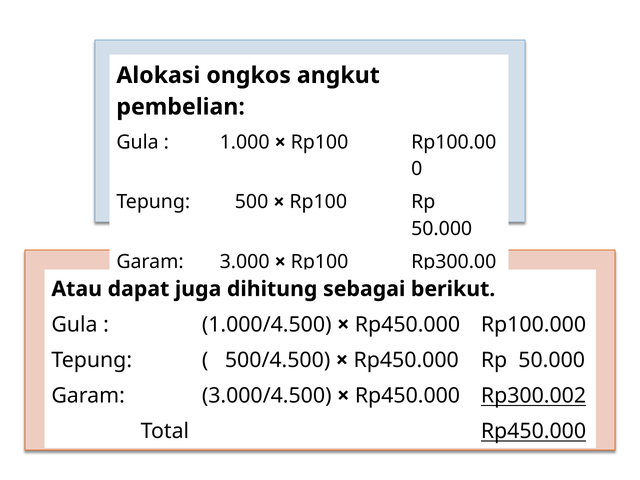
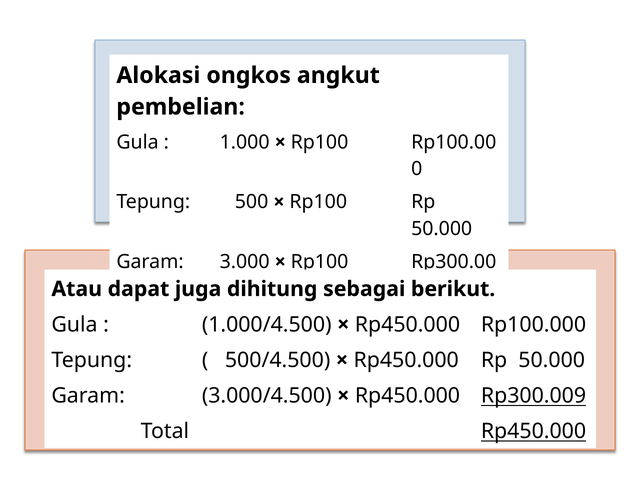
Rp300.002: Rp300.002 -> Rp300.009 (534, 396)
